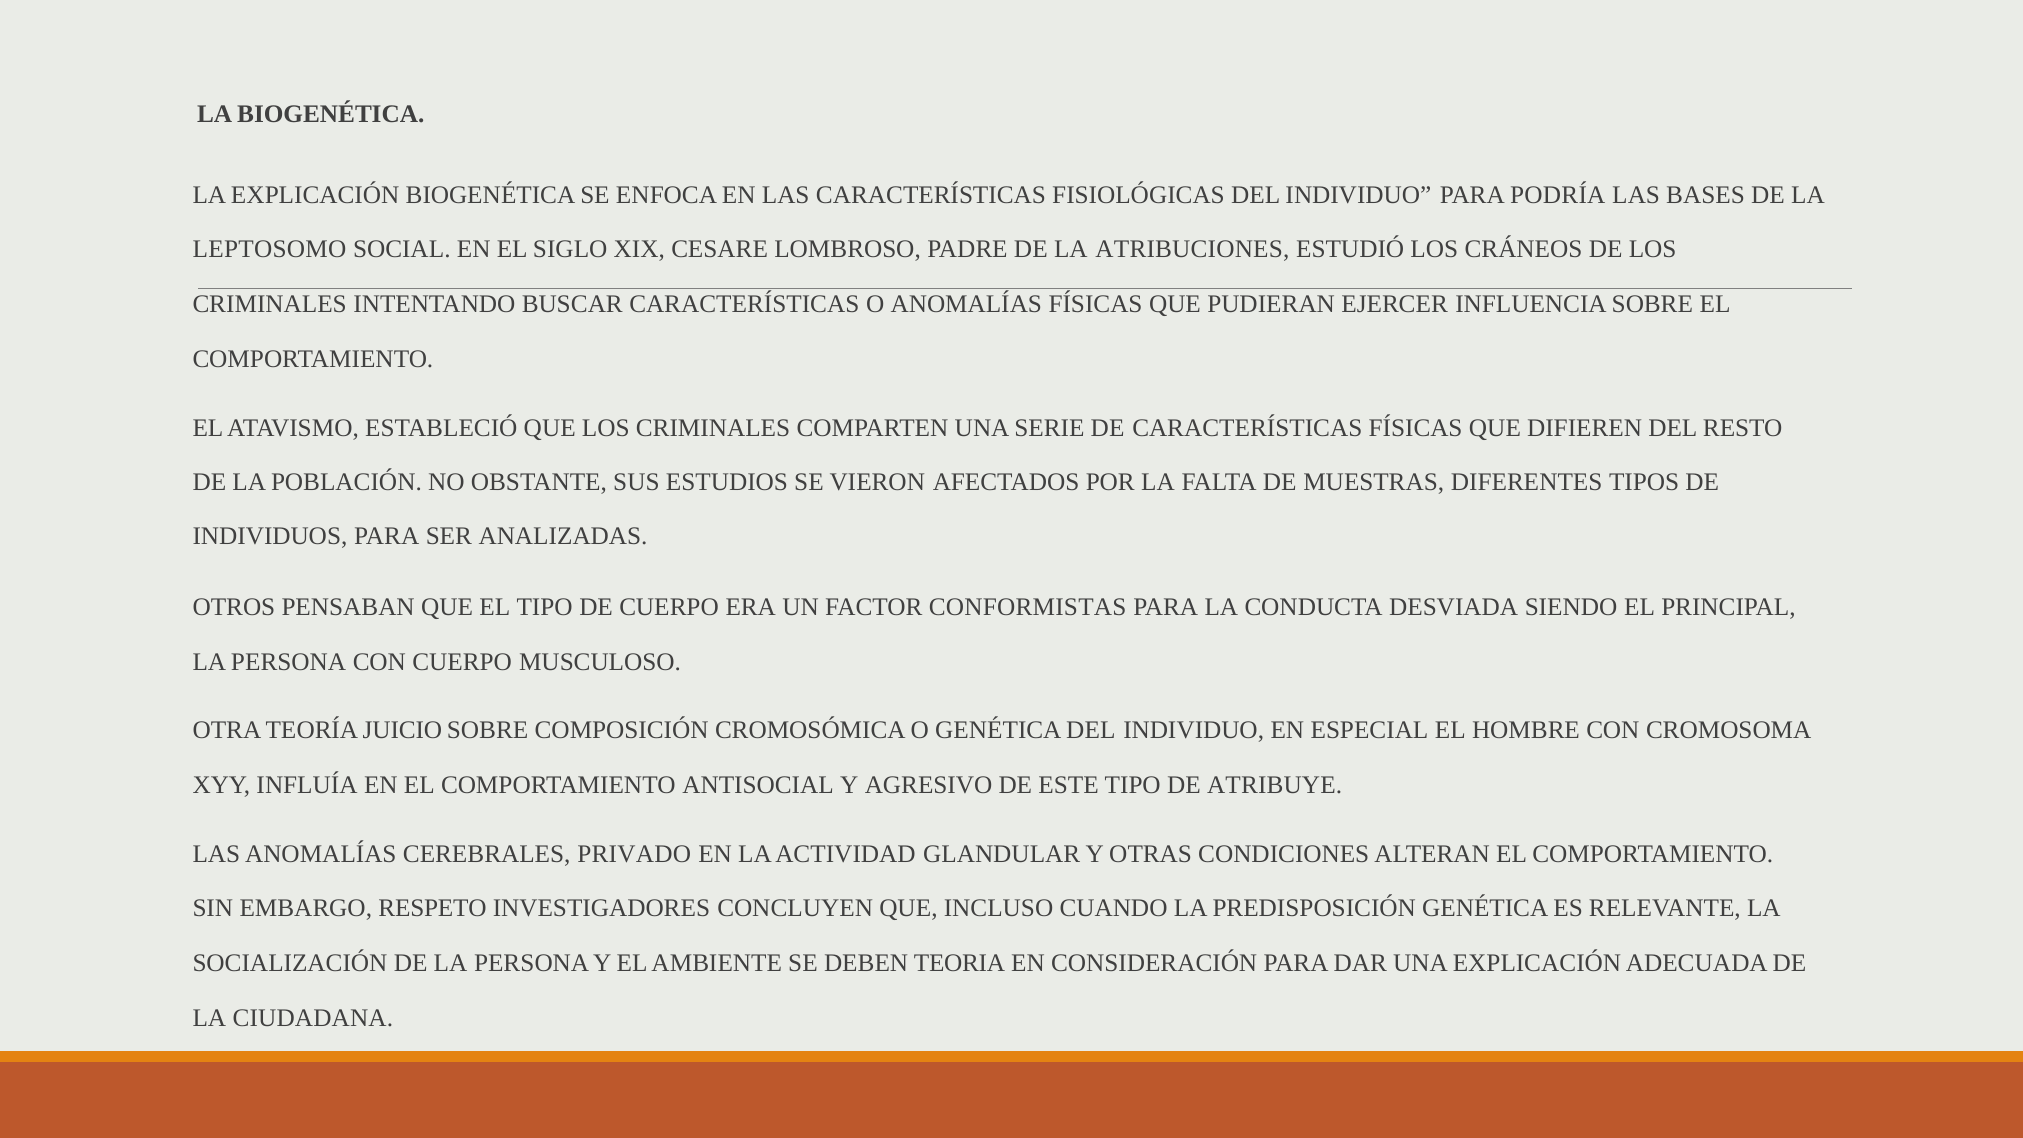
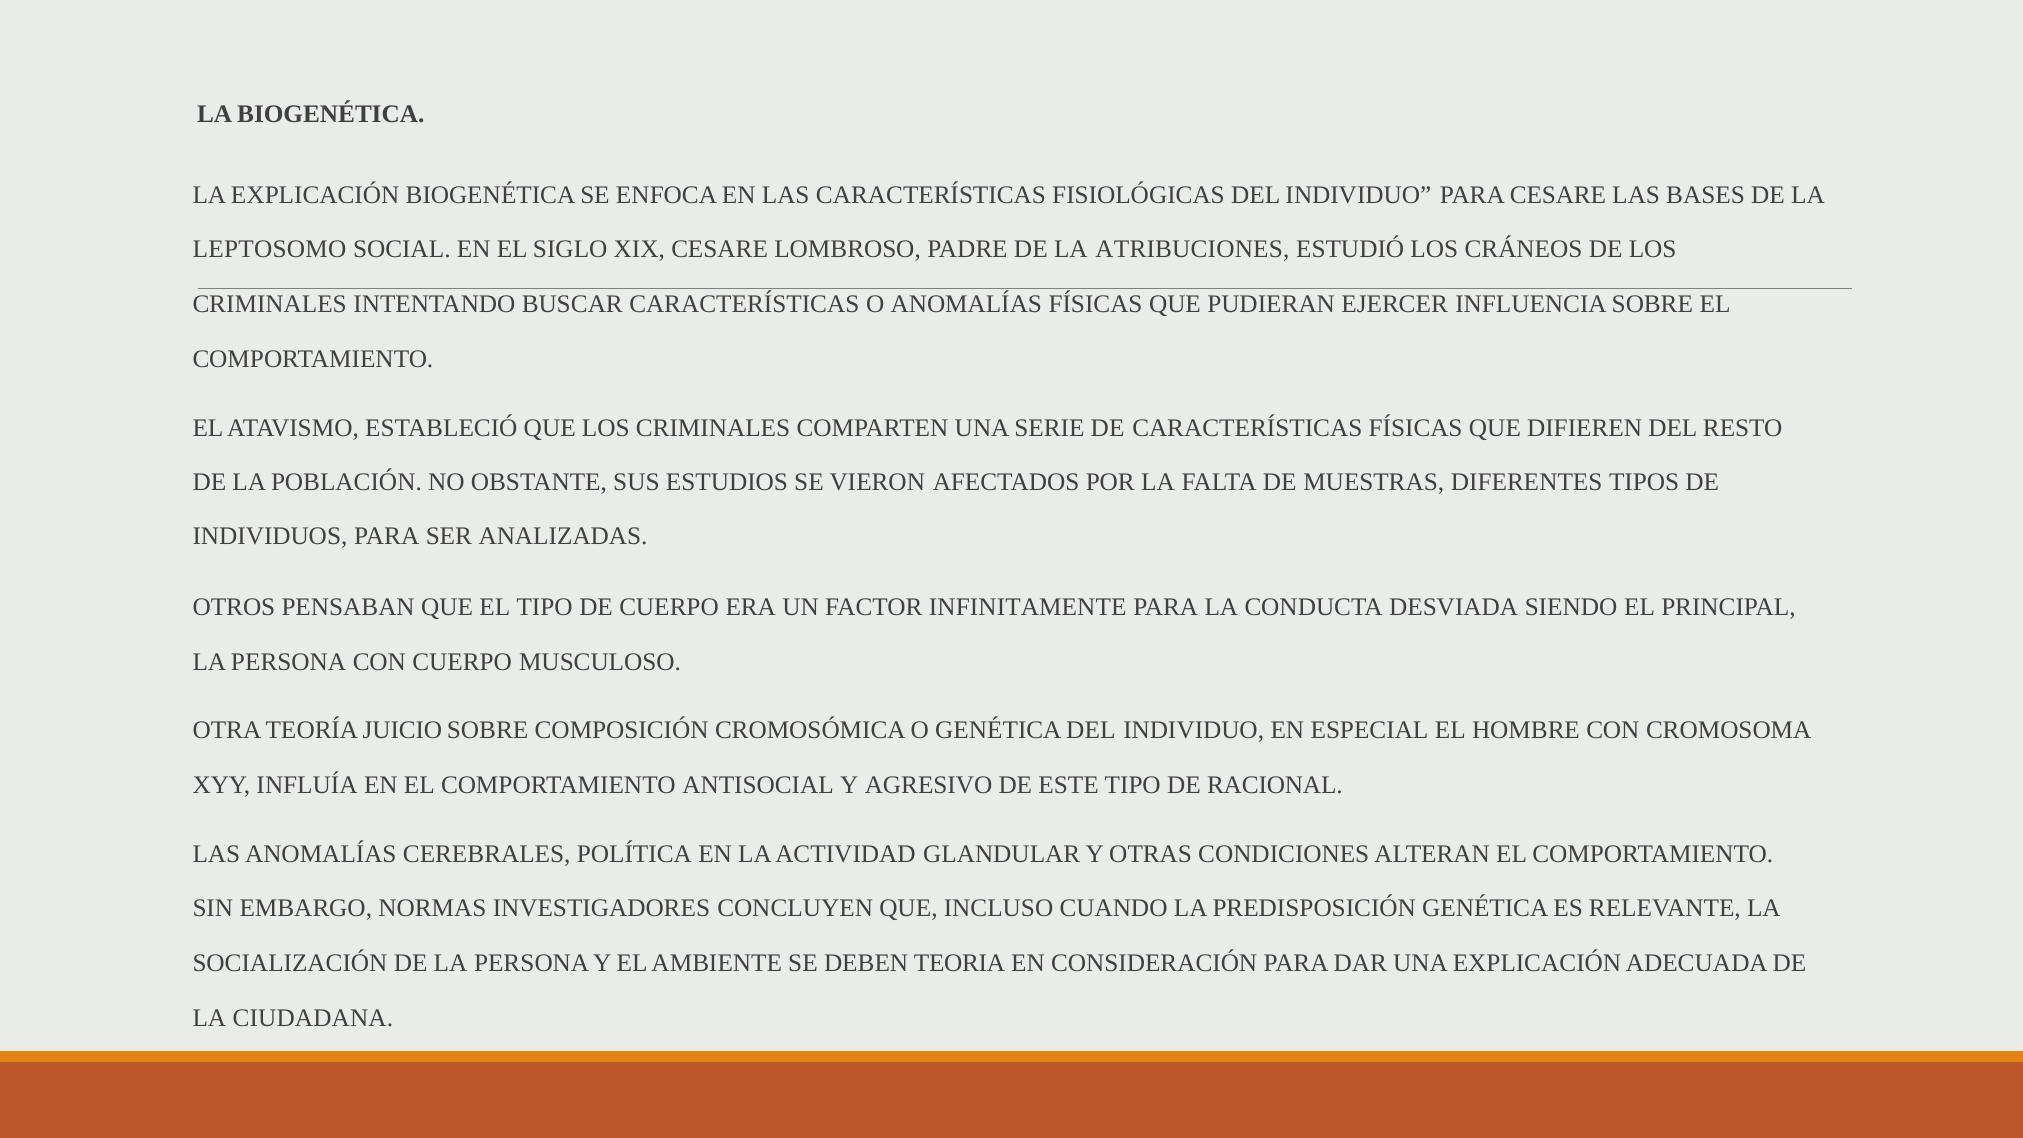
PARA PODRÍA: PODRÍA -> CESARE (1558, 195)
CONFORMISTAS: CONFORMISTAS -> INFINITAMENTE (1028, 607)
ATRIBUYE: ATRIBUYE -> RACIONAL (1275, 785)
PRIVADO: PRIVADO -> POLÍTICA (634, 854)
RESPETO: RESPETO -> NORMAS (432, 908)
